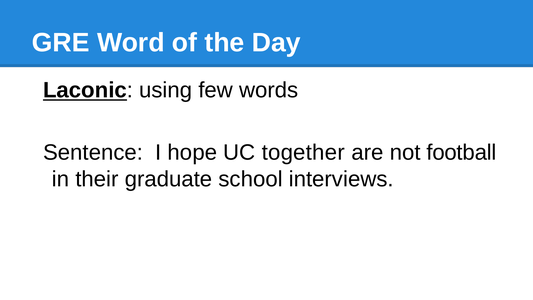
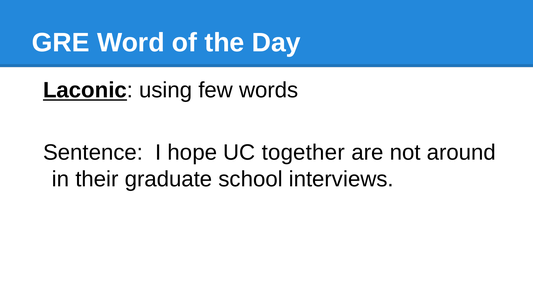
football: football -> around (461, 152)
